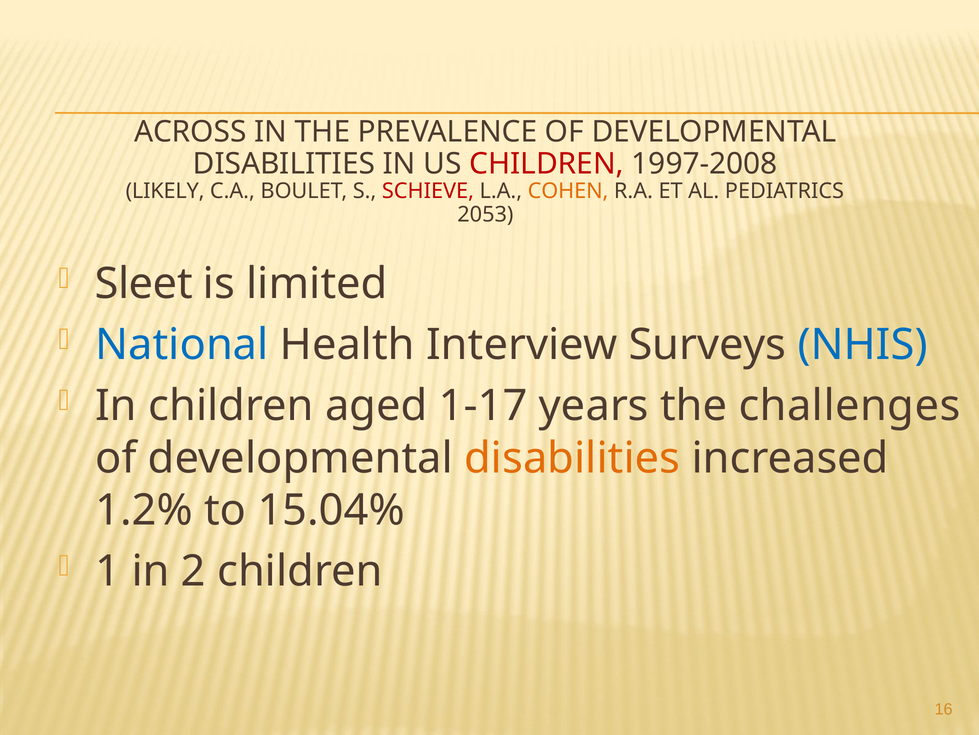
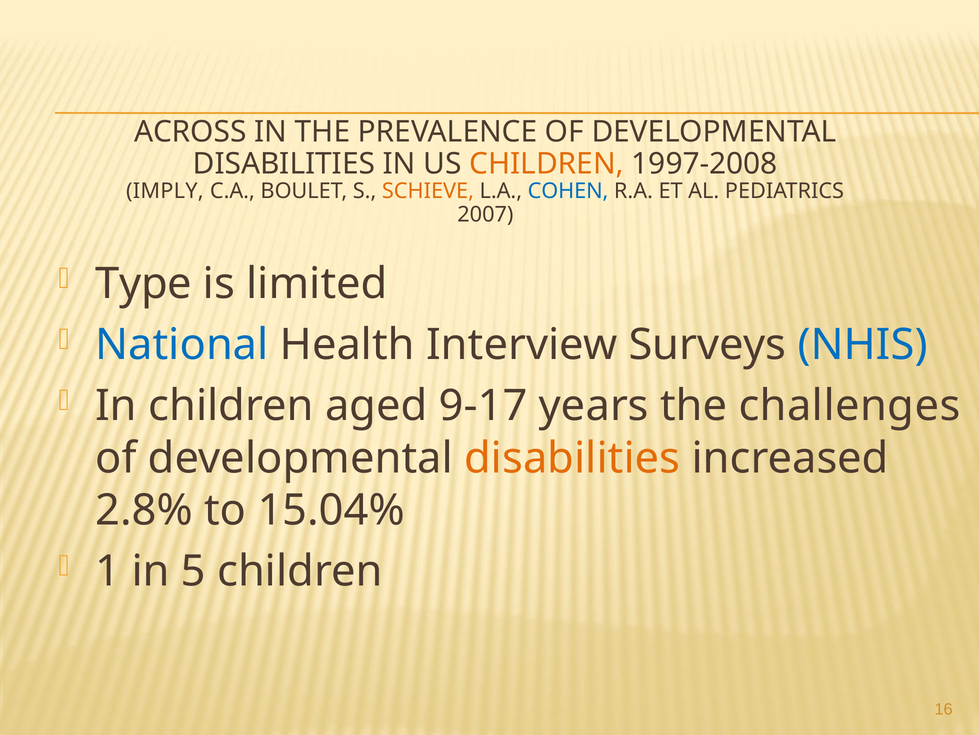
CHILDREN colour: red -> orange (547, 164)
LIKELY: LIKELY -> IMPLY (165, 191)
SCHIEVE colour: red -> orange (428, 191)
COHEN colour: orange -> blue (568, 191)
2053: 2053 -> 2007 (485, 214)
Sleet: Sleet -> Type (144, 284)
1-17: 1-17 -> 9-17 (483, 406)
1.2%: 1.2% -> 2.8% (144, 510)
2: 2 -> 5 (193, 571)
